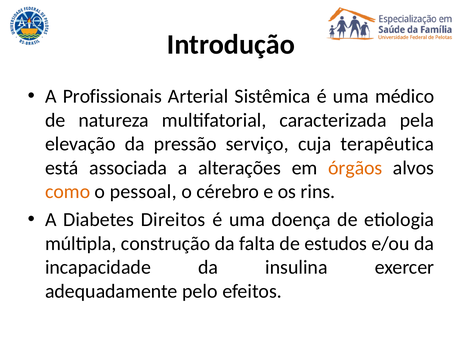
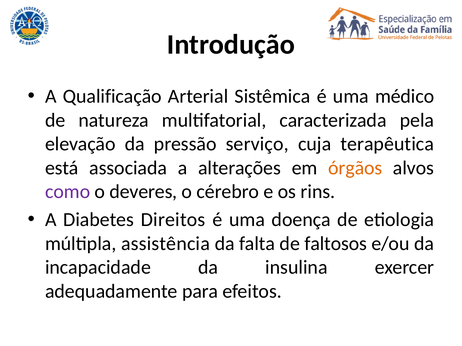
Profissionais: Profissionais -> Qualificação (112, 96)
como colour: orange -> purple (68, 192)
pessoal: pessoal -> deveres (143, 192)
construção: construção -> assistência (165, 244)
estudos: estudos -> faltosos (336, 244)
pelo: pelo -> para (200, 292)
